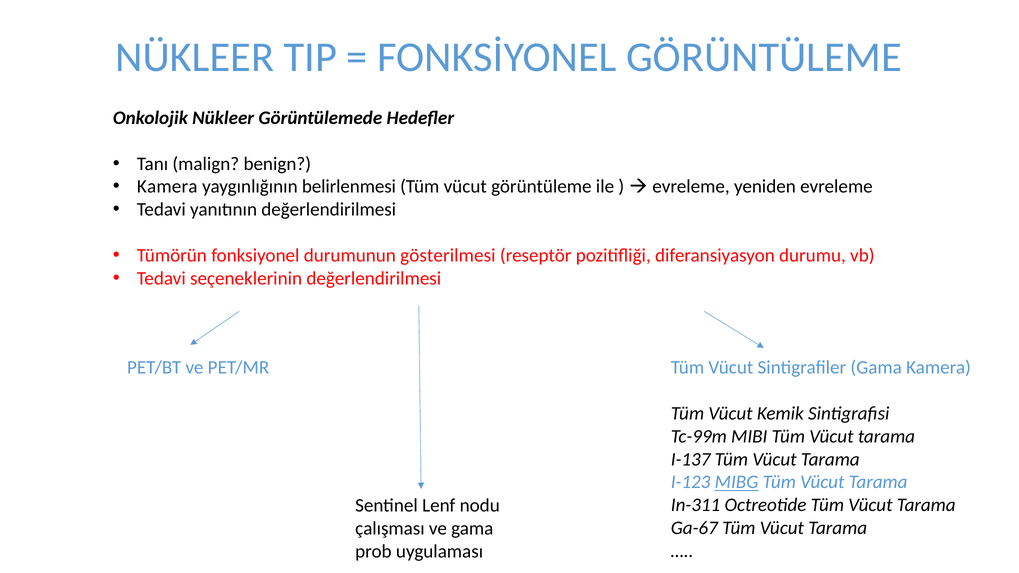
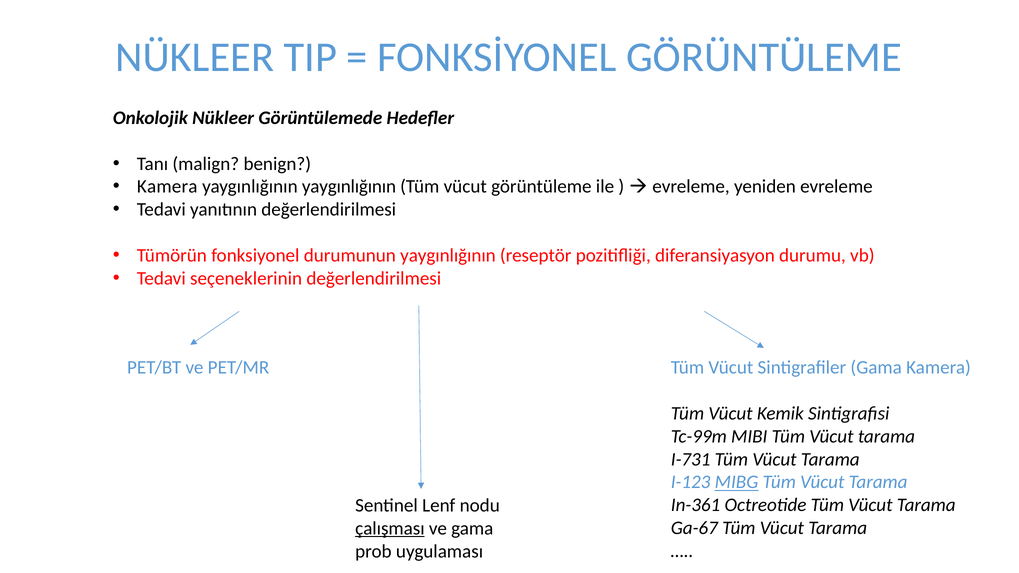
yaygınlığının belirlenmesi: belirlenmesi -> yaygınlığının (349, 187)
durumunun gösterilmesi: gösterilmesi -> yaygınlığının (448, 256)
I-137: I-137 -> I-731 (691, 459)
In-311: In-311 -> In-361 (696, 505)
çalışması underline: none -> present (390, 529)
